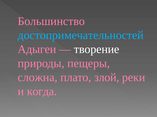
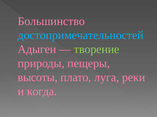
творение colour: white -> light green (97, 50)
сложна: сложна -> высоты (38, 78)
злой: злой -> луга (107, 78)
